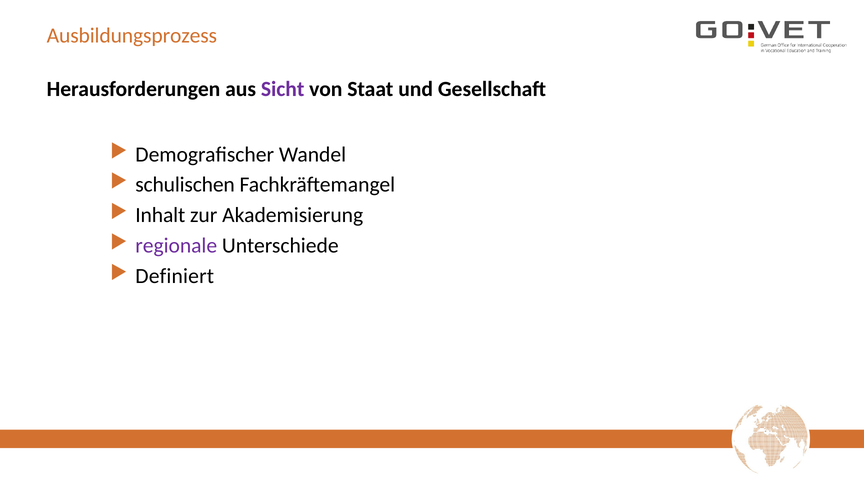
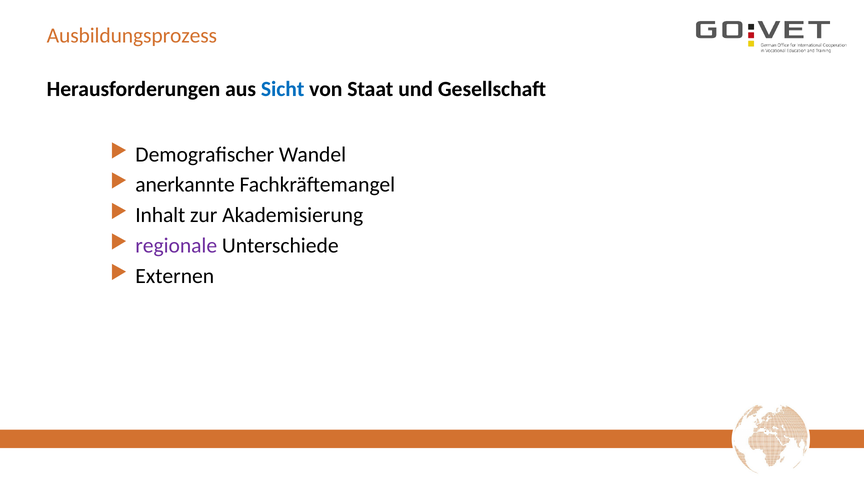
Sicht colour: purple -> blue (283, 89)
schulischen: schulischen -> anerkannte (185, 185)
Definiert: Definiert -> Externen (175, 276)
